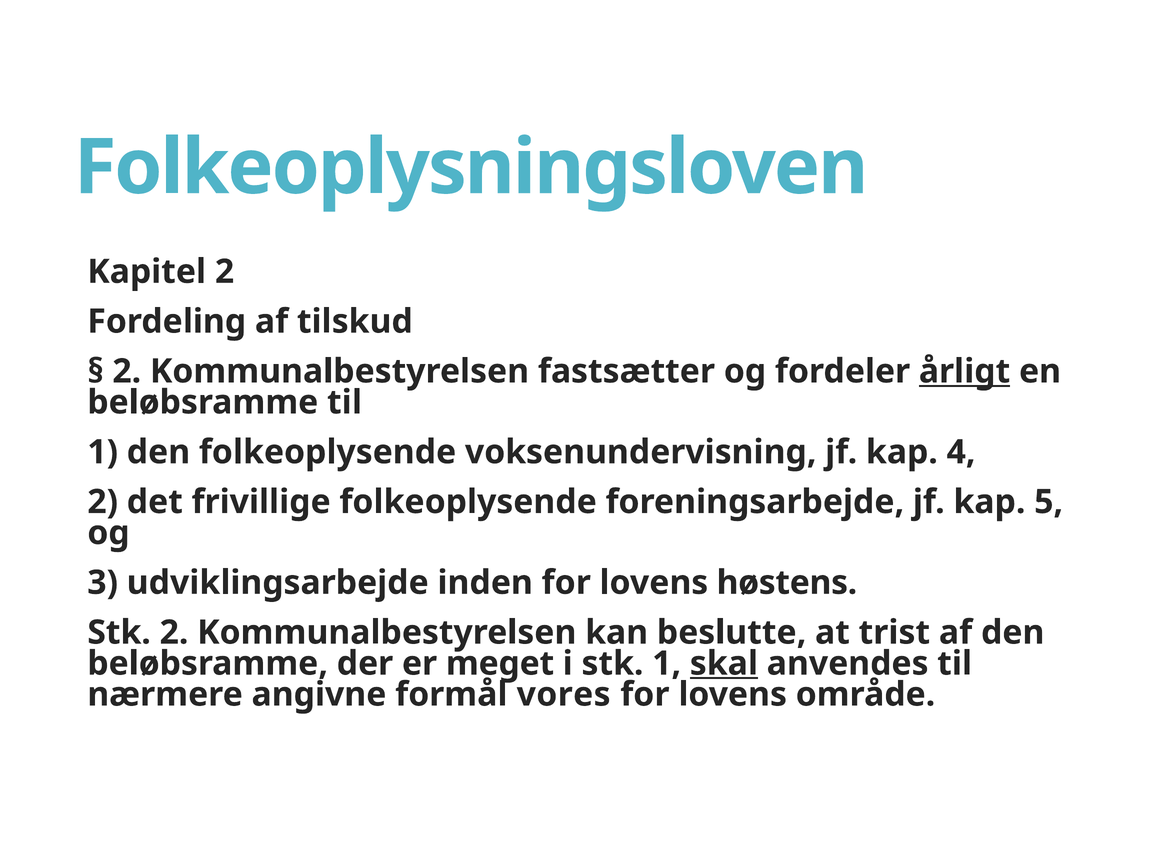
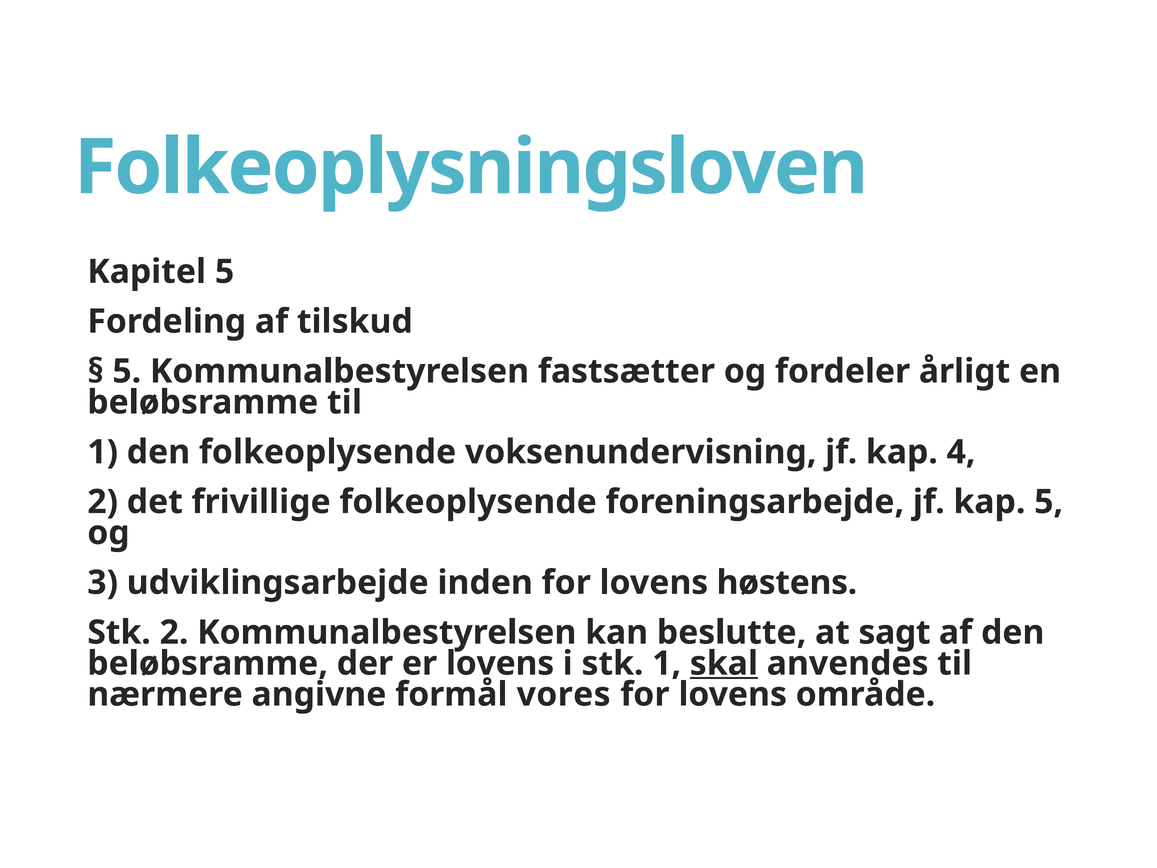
Kapitel 2: 2 -> 5 (225, 272)
2: 2 -> 5 (127, 371)
årligt underline: present -> none (965, 371)
trist: trist -> sagt (895, 632)
er meget: meget -> lovens (500, 663)
